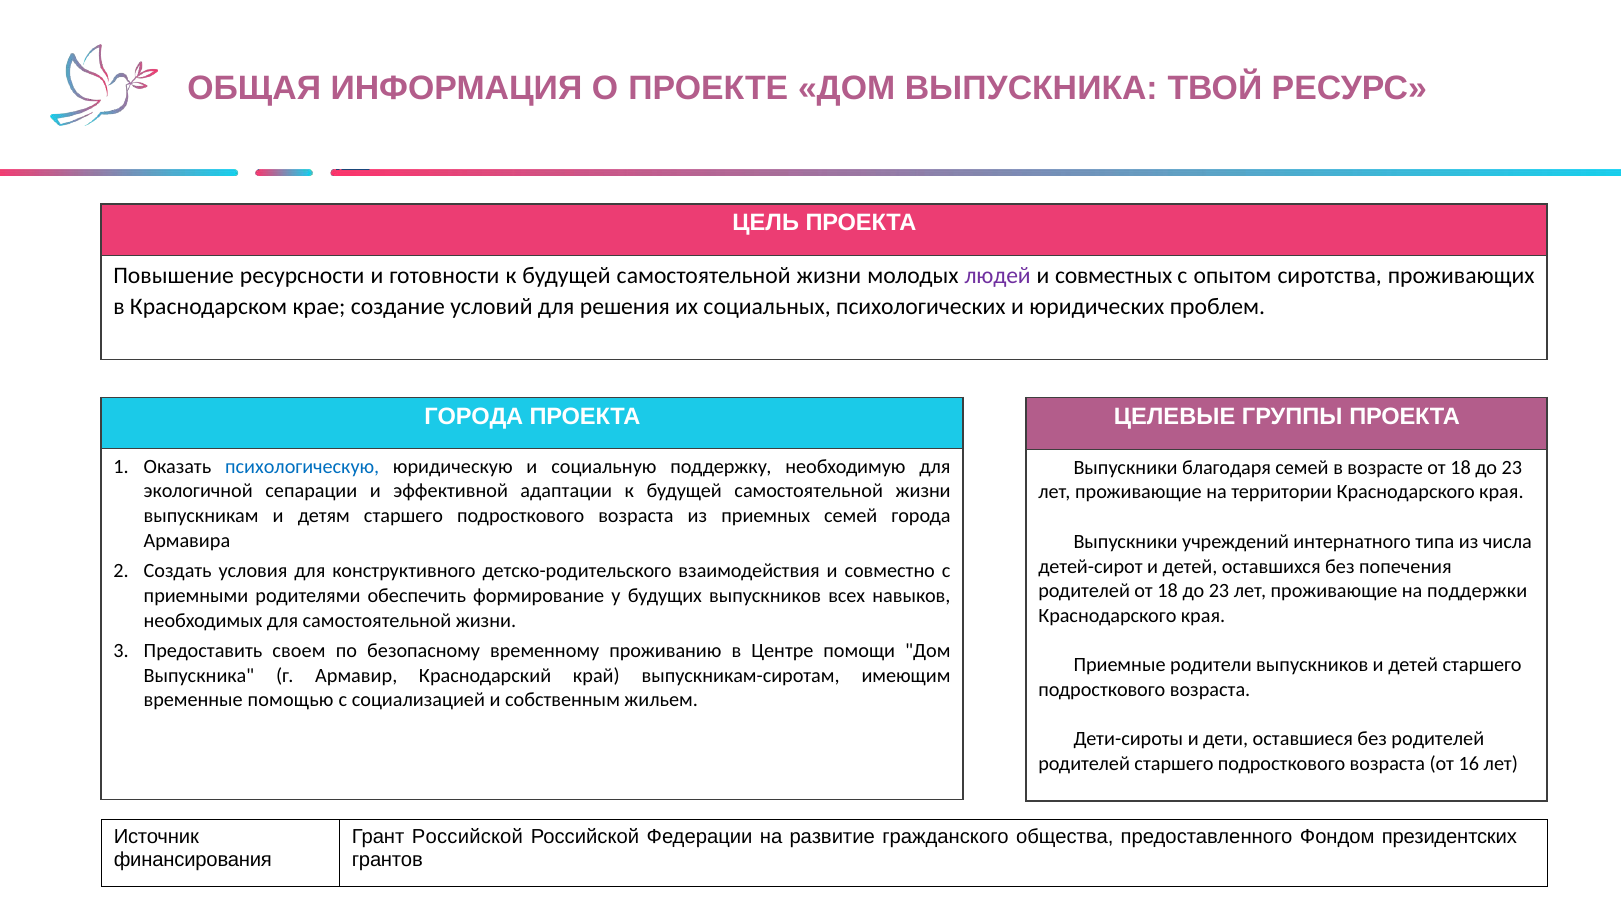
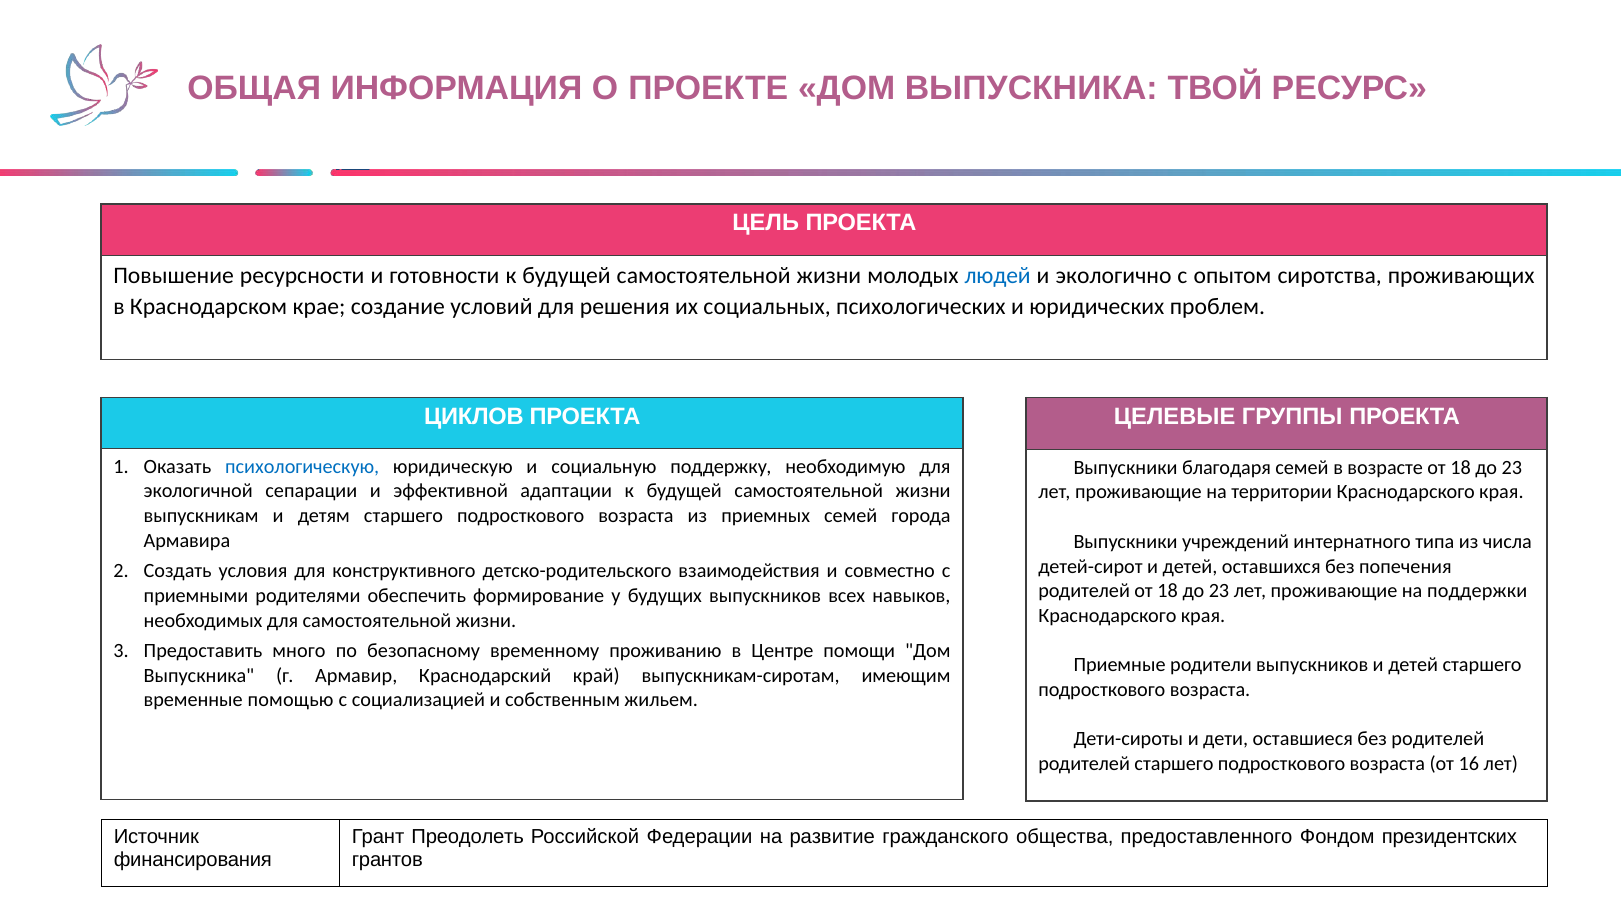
людей colour: purple -> blue (998, 276)
совместных: совместных -> экологично (1114, 276)
ГОРОДА: ГОРОДА -> ЦИКЛОВ (474, 417)
своем: своем -> много (299, 650)
Грант Российской: Российской -> Преодолеть (468, 837)
